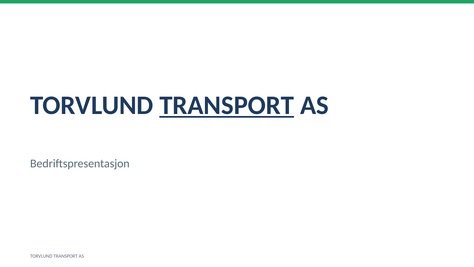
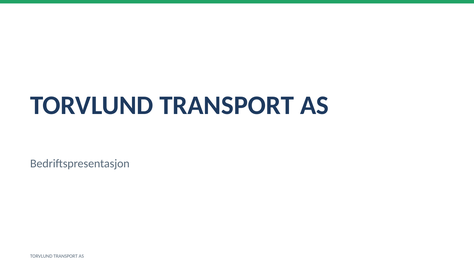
TRANSPORT underline: present -> none (227, 105)
